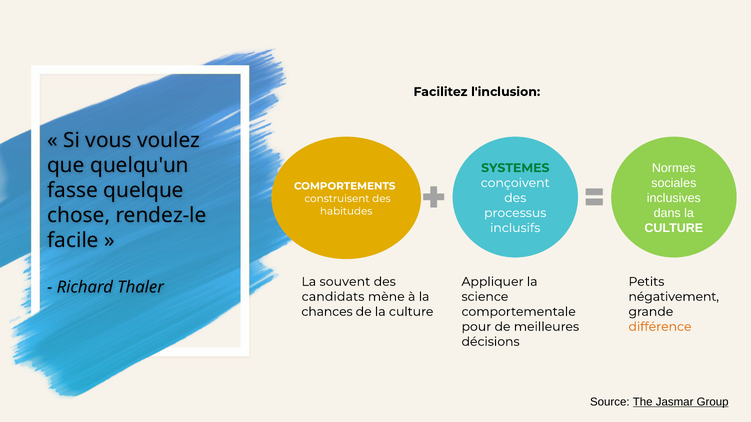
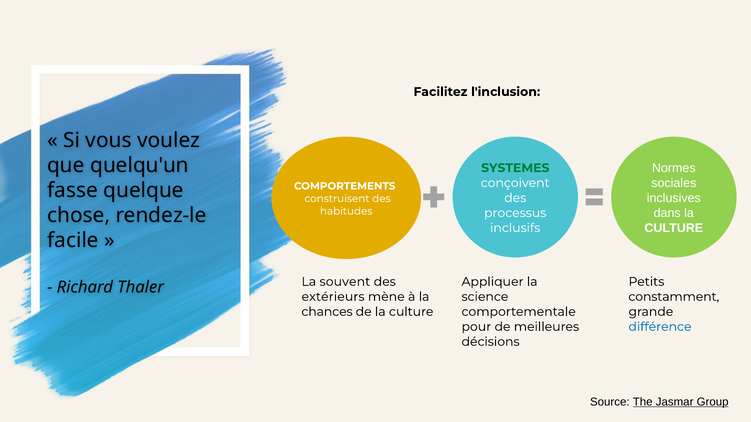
candidats: candidats -> extérieurs (333, 297)
négativement: négativement -> constamment (674, 297)
différence colour: orange -> blue (660, 327)
